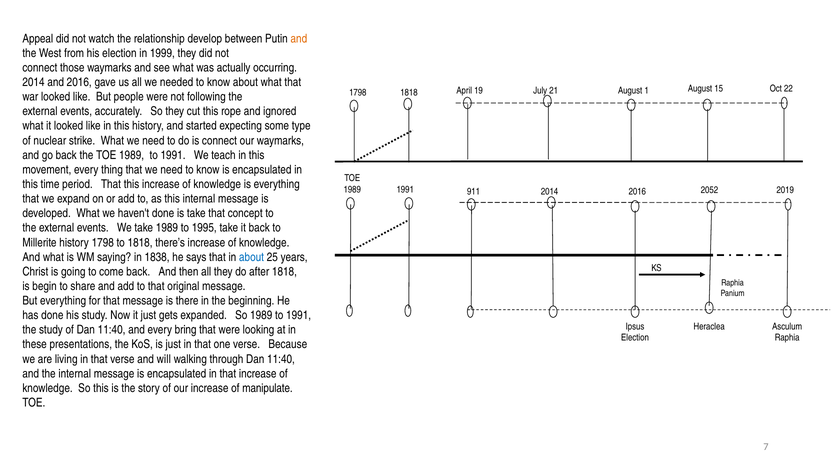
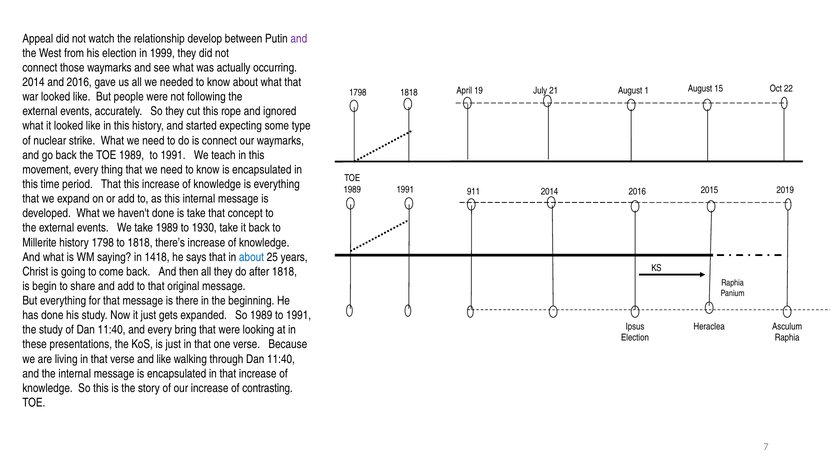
and colour: orange -> purple (299, 39)
2052: 2052 -> 2015 (709, 190)
1995: 1995 -> 1930 (204, 228)
1838: 1838 -> 1418 (157, 257)
and will: will -> like (164, 359)
manipulate: manipulate -> contrasting (268, 388)
